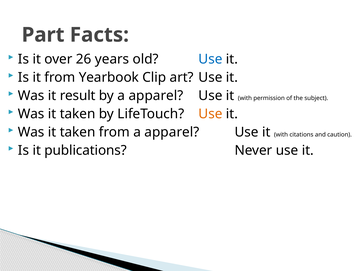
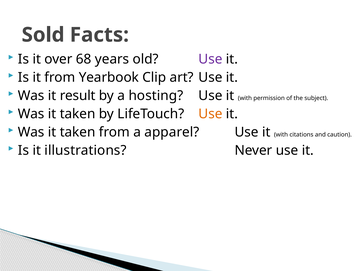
Part: Part -> Sold (43, 35)
26: 26 -> 68 (84, 59)
Use colour: blue -> purple (210, 59)
by a apparel: apparel -> hosting (156, 96)
publications: publications -> illustrations (85, 150)
